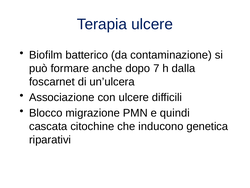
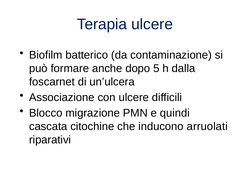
7: 7 -> 5 (156, 68)
genetica: genetica -> arruolati (207, 126)
